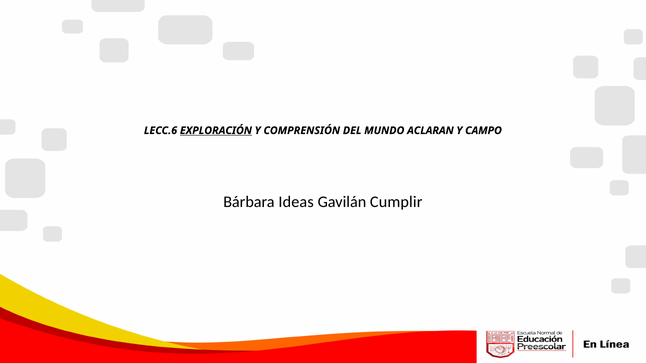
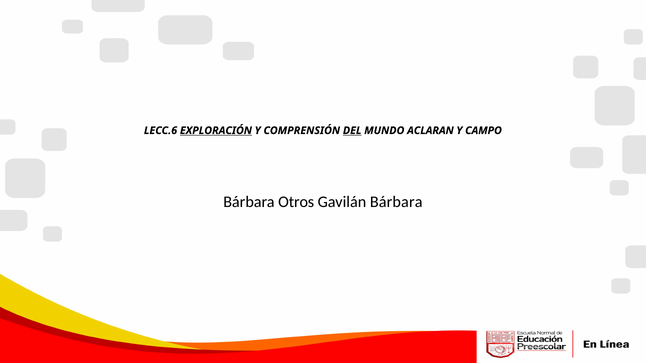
DEL underline: none -> present (352, 131)
Ideas: Ideas -> Otros (296, 202)
Gavilán Cumplir: Cumplir -> Bárbara (396, 202)
